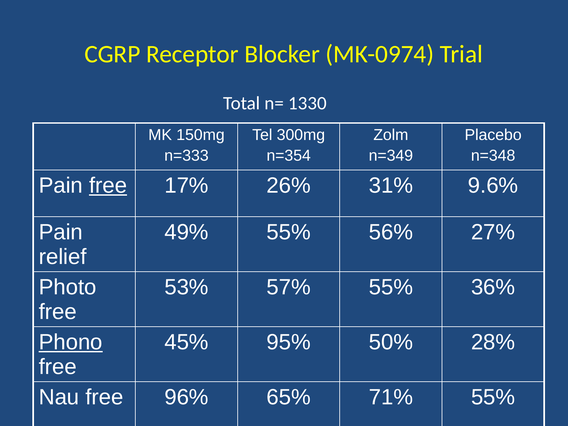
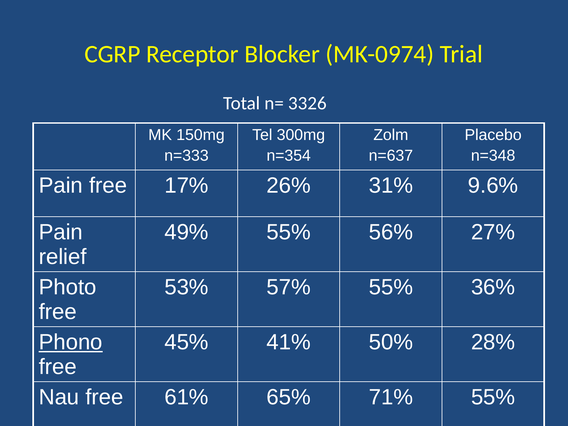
1330: 1330 -> 3326 (307, 103)
n=349: n=349 -> n=637 (391, 156)
free underline: present -> none (108, 186)
95%: 95% -> 41% (289, 342)
96%: 96% -> 61% (187, 397)
